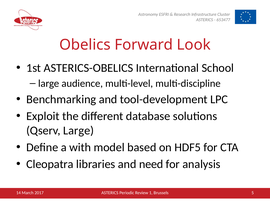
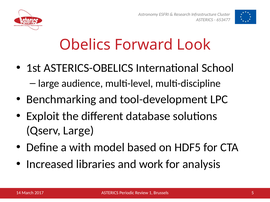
Cleopatra: Cleopatra -> Increased (50, 164)
need: need -> work (151, 164)
